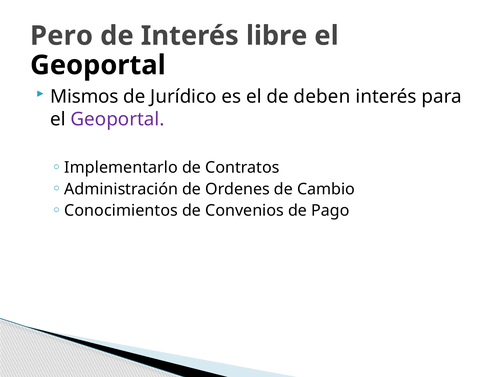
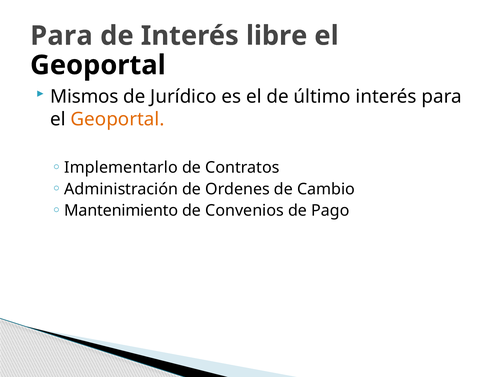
Pero: Pero -> Para (61, 36)
deben: deben -> último (322, 97)
Geoportal colour: purple -> orange (118, 119)
Conocimientos: Conocimientos -> Mantenimiento (121, 211)
